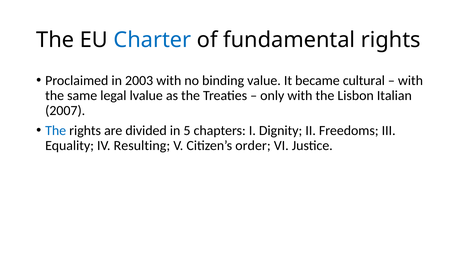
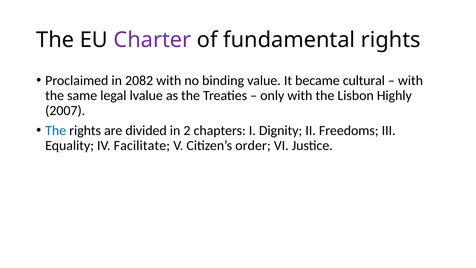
Charter colour: blue -> purple (152, 40)
2003: 2003 -> 2082 (139, 80)
Italian: Italian -> Highly (394, 95)
5: 5 -> 2 (187, 130)
Resulting: Resulting -> Facilitate (142, 145)
